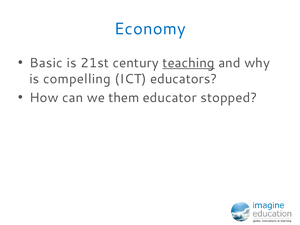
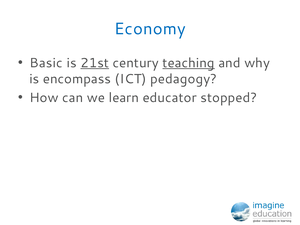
21st underline: none -> present (95, 63)
compelling: compelling -> encompass (77, 79)
educators: educators -> pedagogy (184, 79)
them: them -> learn (124, 98)
